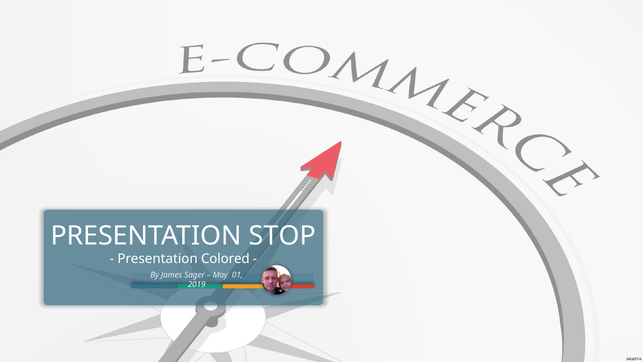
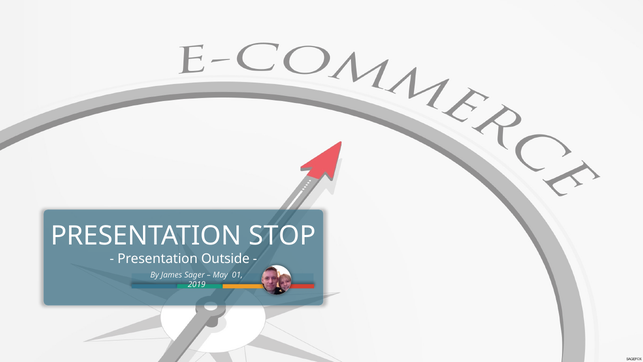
Colored: Colored -> Outside (225, 259)
